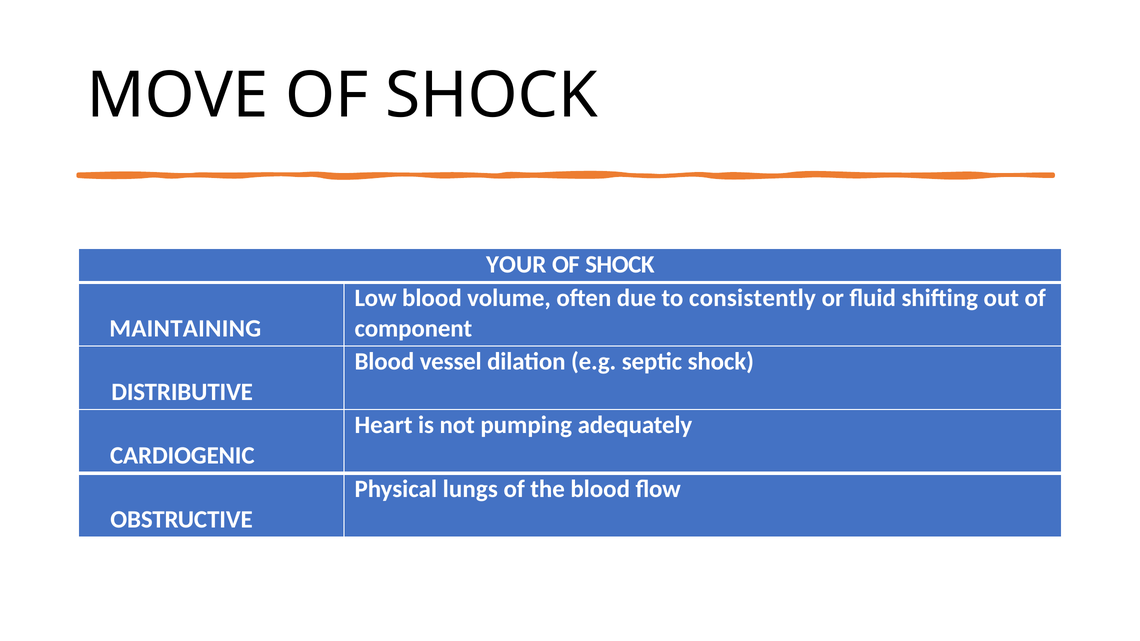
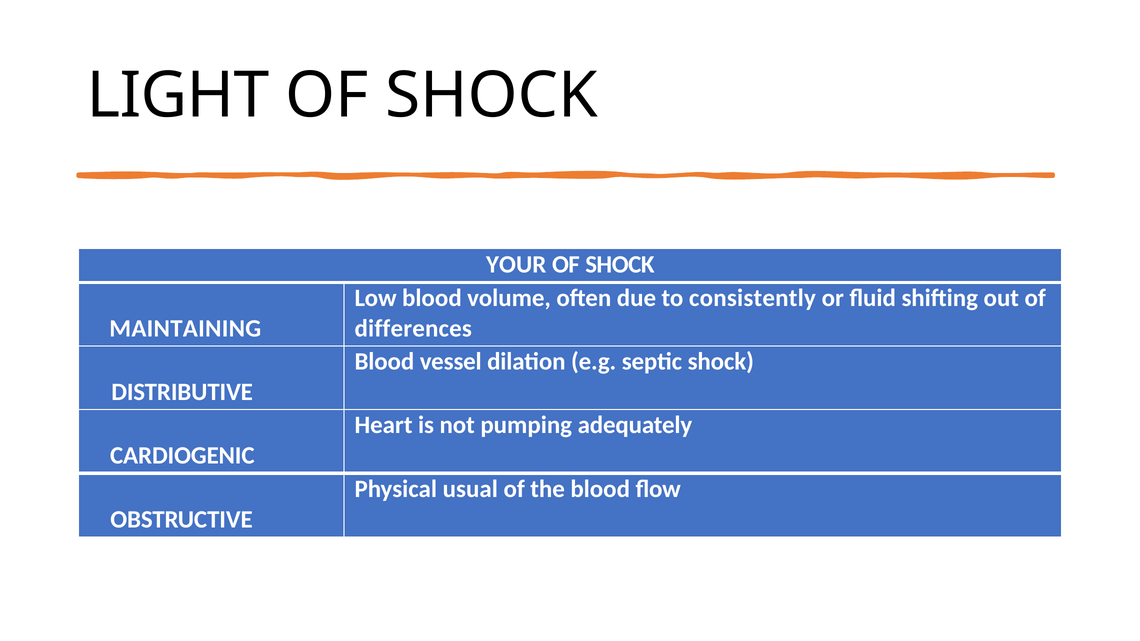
MOVE: MOVE -> LIGHT (178, 96)
component: component -> differences (413, 329)
lungs: lungs -> usual (470, 489)
